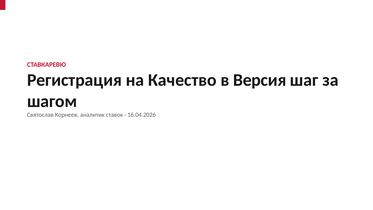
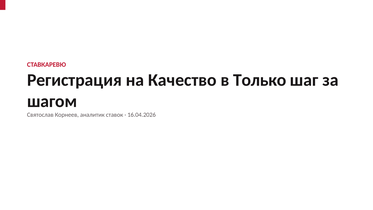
Версия: Версия -> Только (260, 80)
